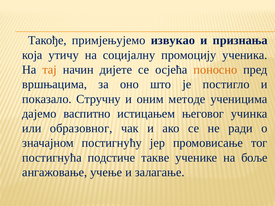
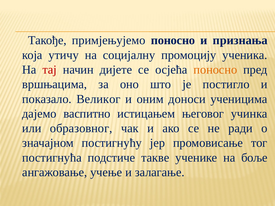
примјењујемо извукао: извукао -> поносно (173, 40)
тај colour: orange -> red (50, 70)
Стручну: Стручну -> Великог (98, 99)
методе: методе -> доноси (187, 99)
